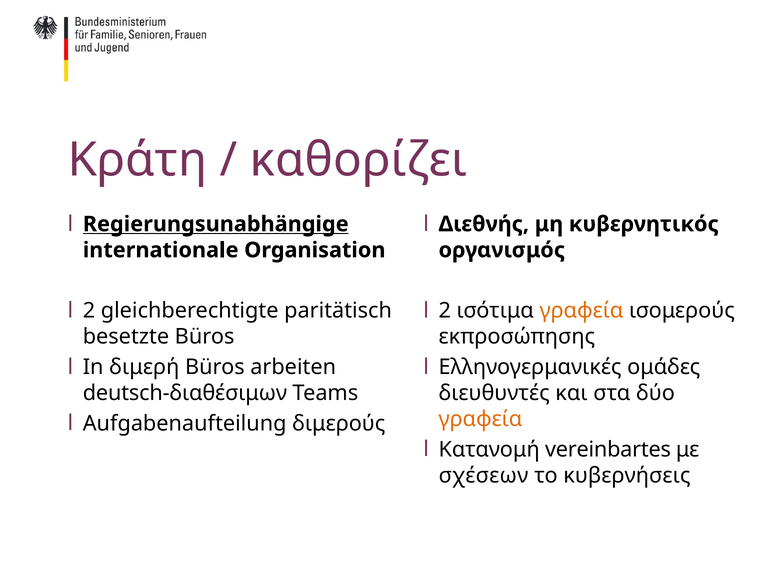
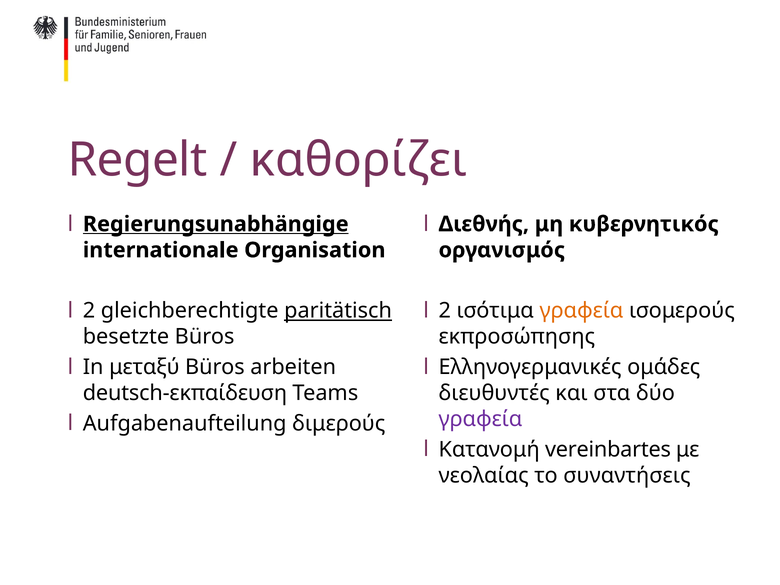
Κράτη: Κράτη -> Regelt (138, 160)
paritätisch underline: none -> present (338, 311)
διμερή: διμερή -> μεταξύ (144, 367)
deutsch-διαθέσιμων: deutsch-διαθέσιμων -> deutsch-εκπαίδευση (185, 393)
γραφεία colour: orange -> purple (480, 419)
σχέσεων: σχέσεων -> νεολαίας (484, 476)
κυβερνήσεις: κυβερνήσεις -> συναντήσεις (627, 476)
